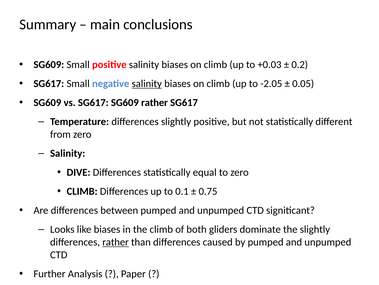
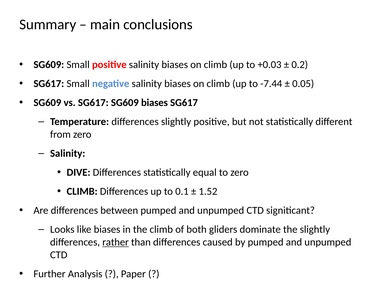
salinity underline: present -> none (147, 83)
-2.05: -2.05 -> -7.44 (271, 83)
SG609 rather: rather -> biases (154, 102)
0.75: 0.75 -> 1.52 (208, 191)
